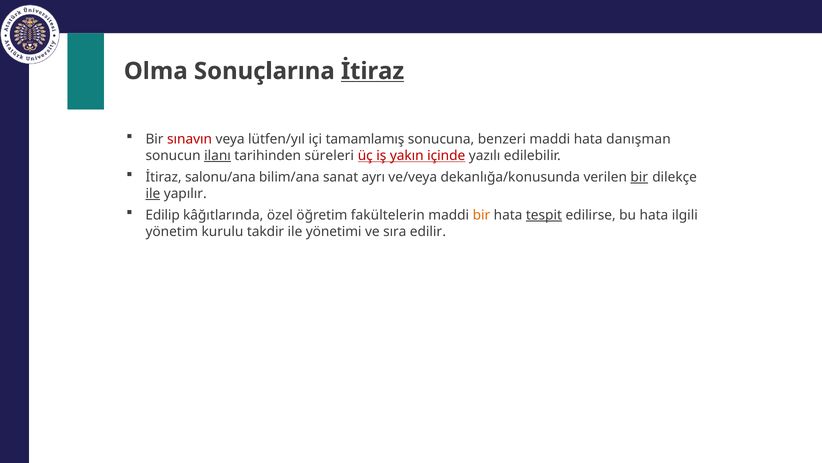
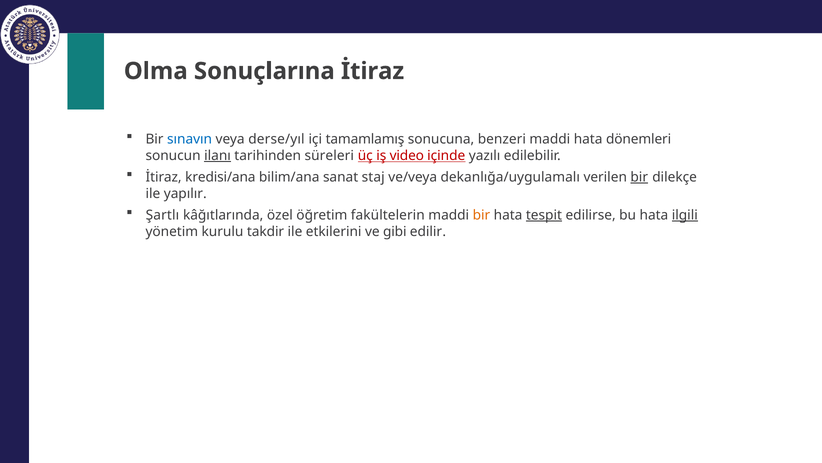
İtiraz underline: present -> none (373, 71)
sınavın colour: red -> blue (190, 139)
lütfen/yıl: lütfen/yıl -> derse/yıl (276, 139)
danışman: danışman -> dönemleri (639, 139)
yakın: yakın -> video (407, 155)
salonu/ana: salonu/ana -> kredisi/ana (220, 177)
ayrı: ayrı -> staj (373, 177)
dekanlığa/konusunda: dekanlığa/konusunda -> dekanlığa/uygulamalı (510, 177)
ile underline: present -> none (153, 193)
Edilip: Edilip -> Şartlı (162, 215)
ilgili underline: none -> present (685, 215)
yönetimi: yönetimi -> etkilerini (334, 231)
sıra: sıra -> gibi (395, 231)
